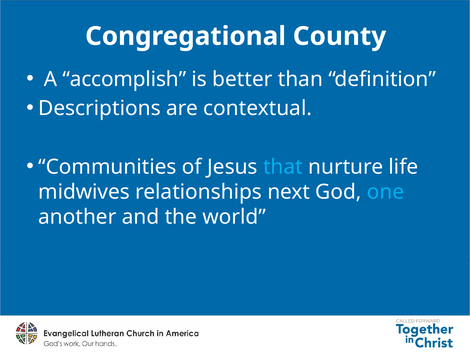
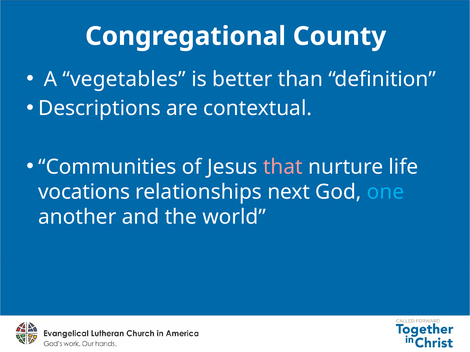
accomplish: accomplish -> vegetables (124, 79)
that colour: light blue -> pink (283, 167)
midwives: midwives -> vocations (84, 192)
